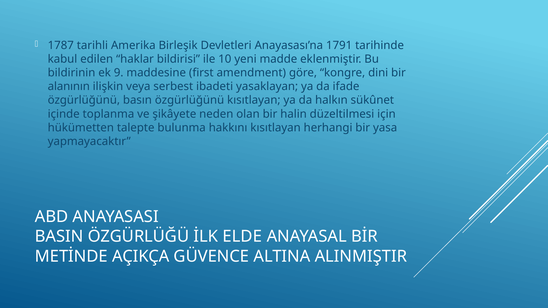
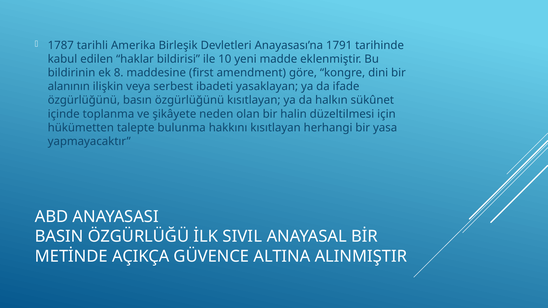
9: 9 -> 8 (119, 73)
ELDE: ELDE -> SIVIL (242, 237)
